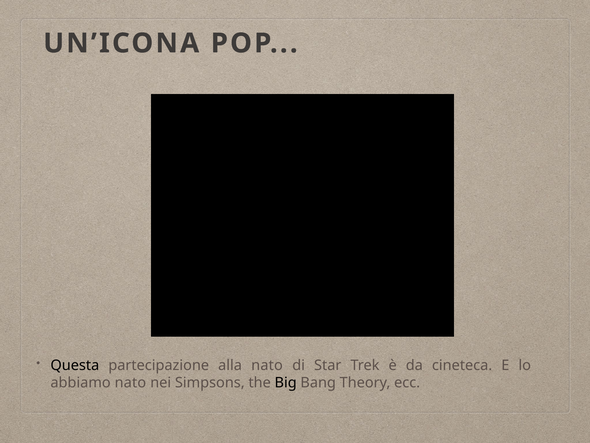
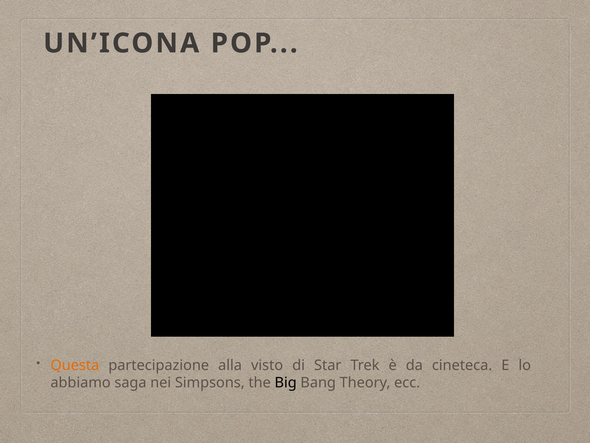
Questa colour: black -> orange (75, 365)
alla nato: nato -> visto (267, 365)
abbiamo nato: nato -> saga (130, 382)
